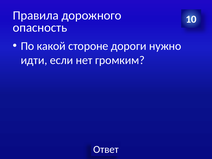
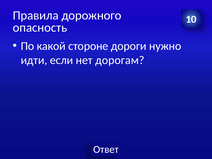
громким: громким -> дорогам (120, 60)
